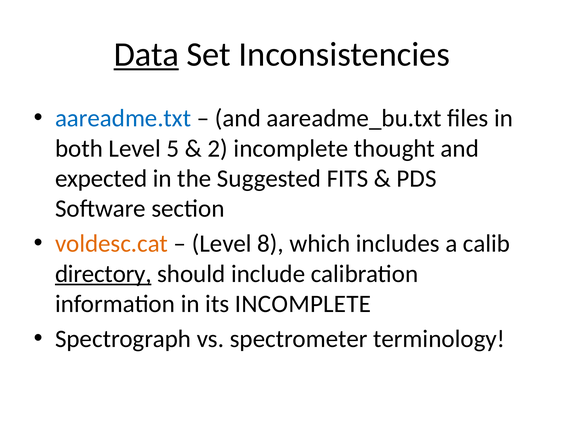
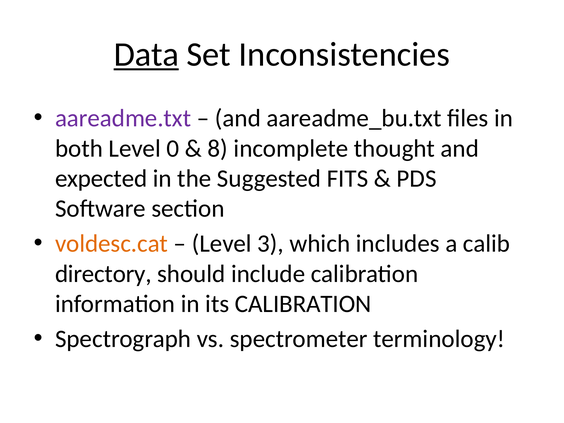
aareadme.txt colour: blue -> purple (123, 118)
5: 5 -> 0 (173, 148)
2: 2 -> 8 (218, 148)
8: 8 -> 3 (271, 244)
directory underline: present -> none (103, 274)
its INCOMPLETE: INCOMPLETE -> CALIBRATION (303, 304)
